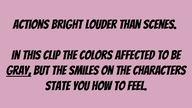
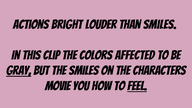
than scenes: scenes -> smiles (160, 25)
state: state -> movie (58, 86)
feel underline: none -> present (137, 86)
